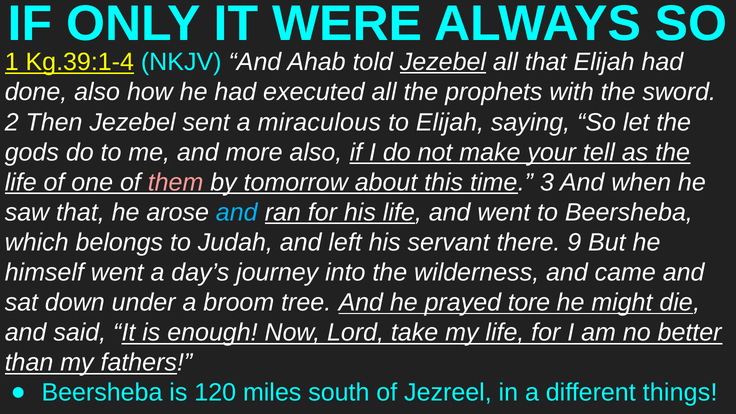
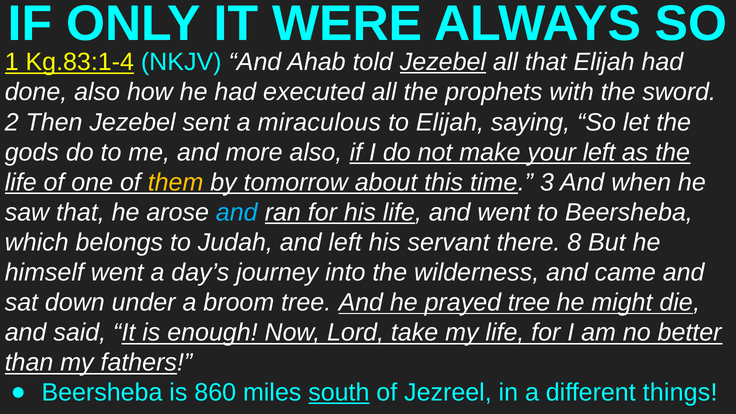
Kg.39:1-4: Kg.39:1-4 -> Kg.83:1-4 (80, 62)
your tell: tell -> left (599, 152)
them colour: pink -> yellow (176, 182)
9: 9 -> 8 (574, 242)
prayed tore: tore -> tree (529, 303)
120: 120 -> 860 (215, 393)
south underline: none -> present (339, 393)
